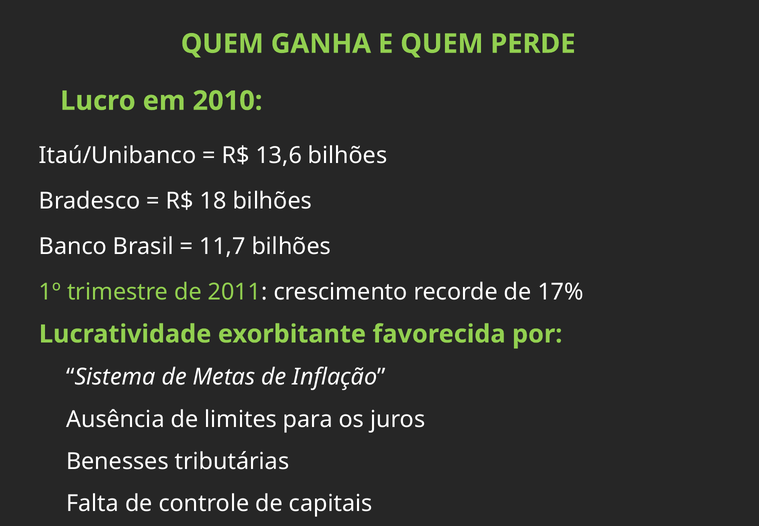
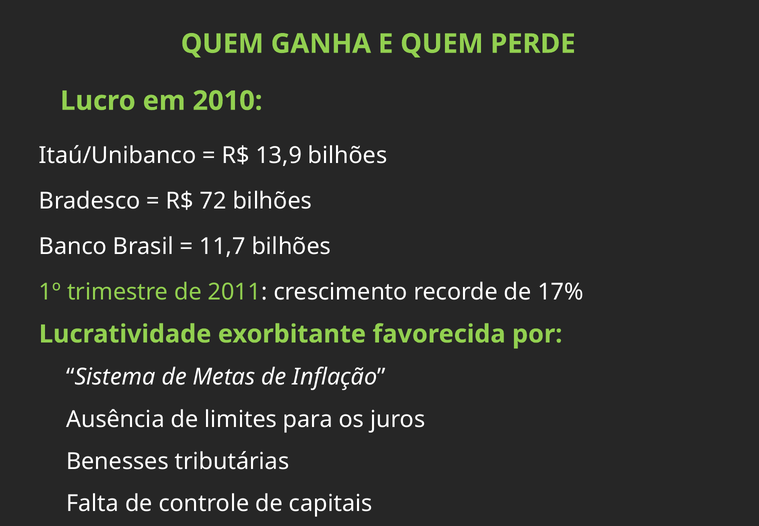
13,6: 13,6 -> 13,9 (279, 155)
18: 18 -> 72 (213, 201)
